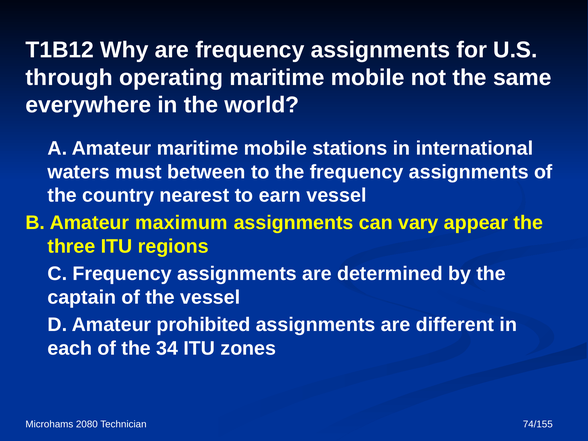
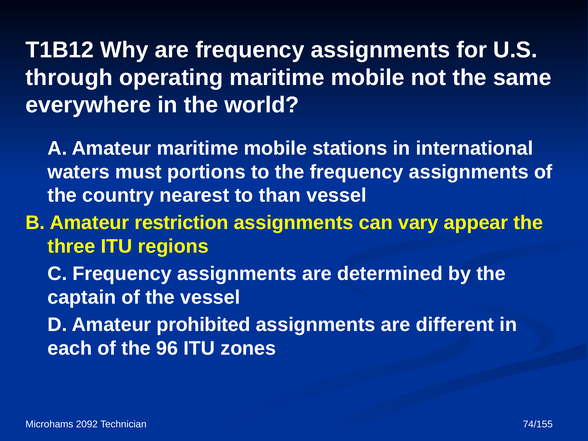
between: between -> portions (206, 172)
earn: earn -> than (280, 195)
maximum: maximum -> restriction (182, 223)
34: 34 -> 96 (167, 348)
2080: 2080 -> 2092 (87, 424)
